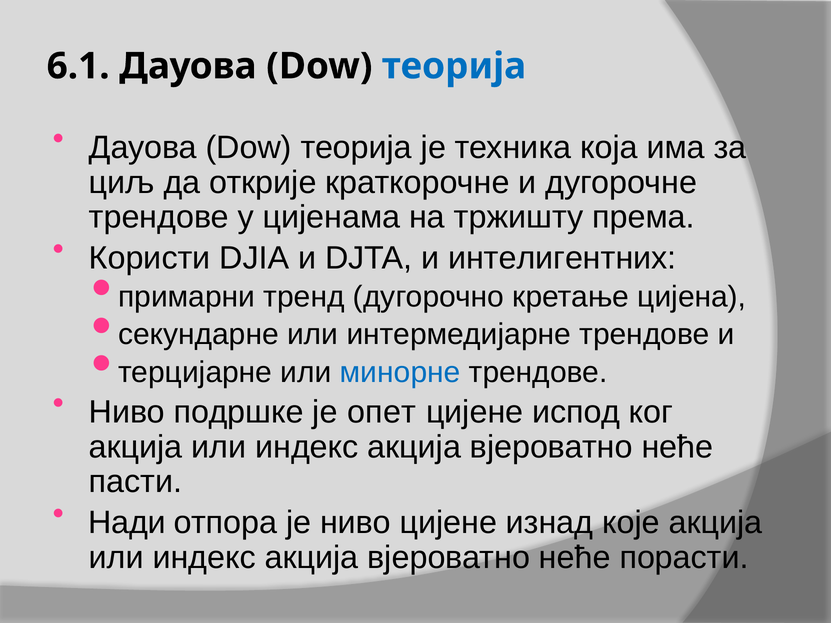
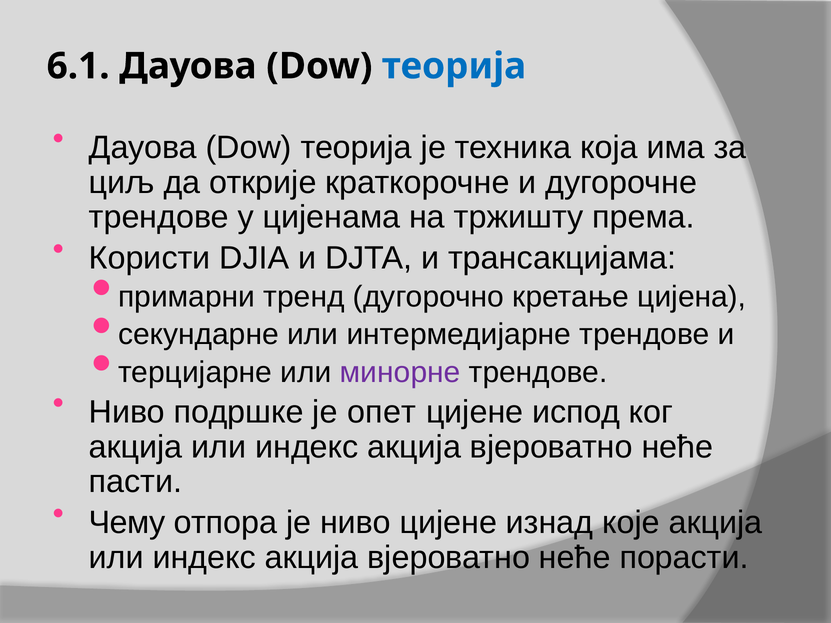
интелигентних: интелигентних -> трансакцијама (562, 258)
минорне colour: blue -> purple (400, 372)
Нади: Нади -> Чему (127, 523)
